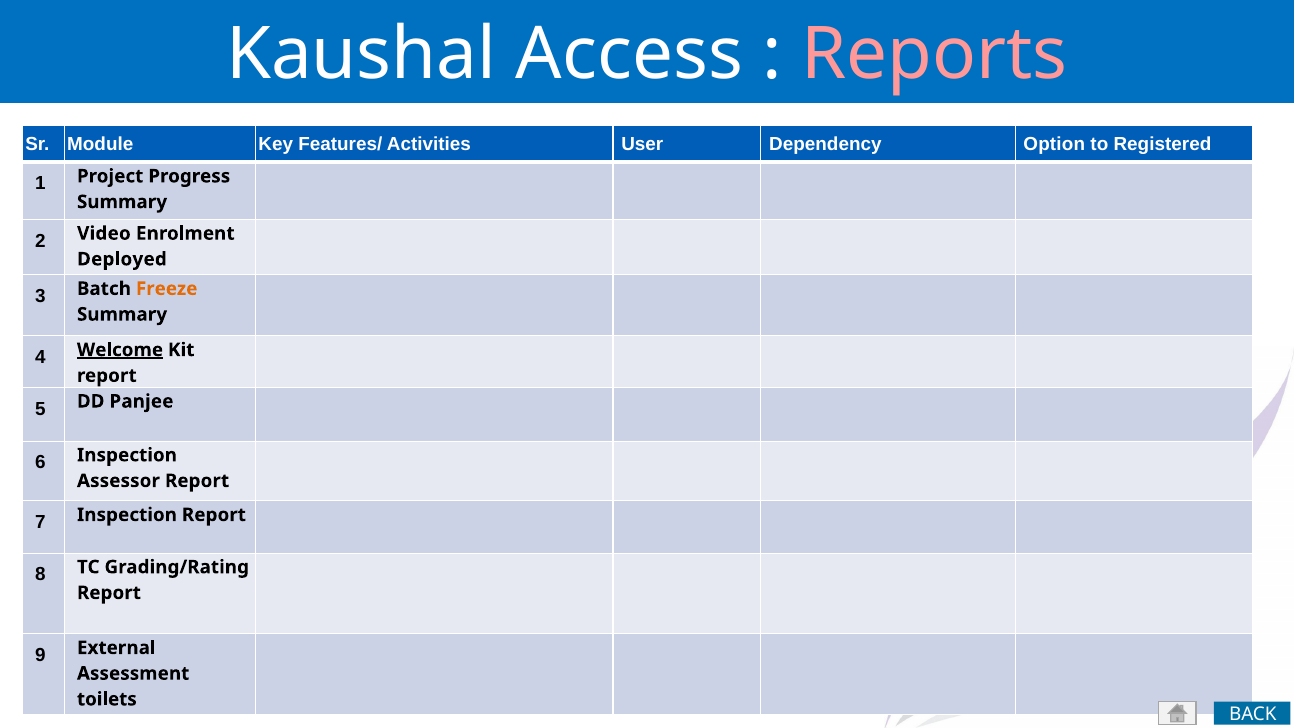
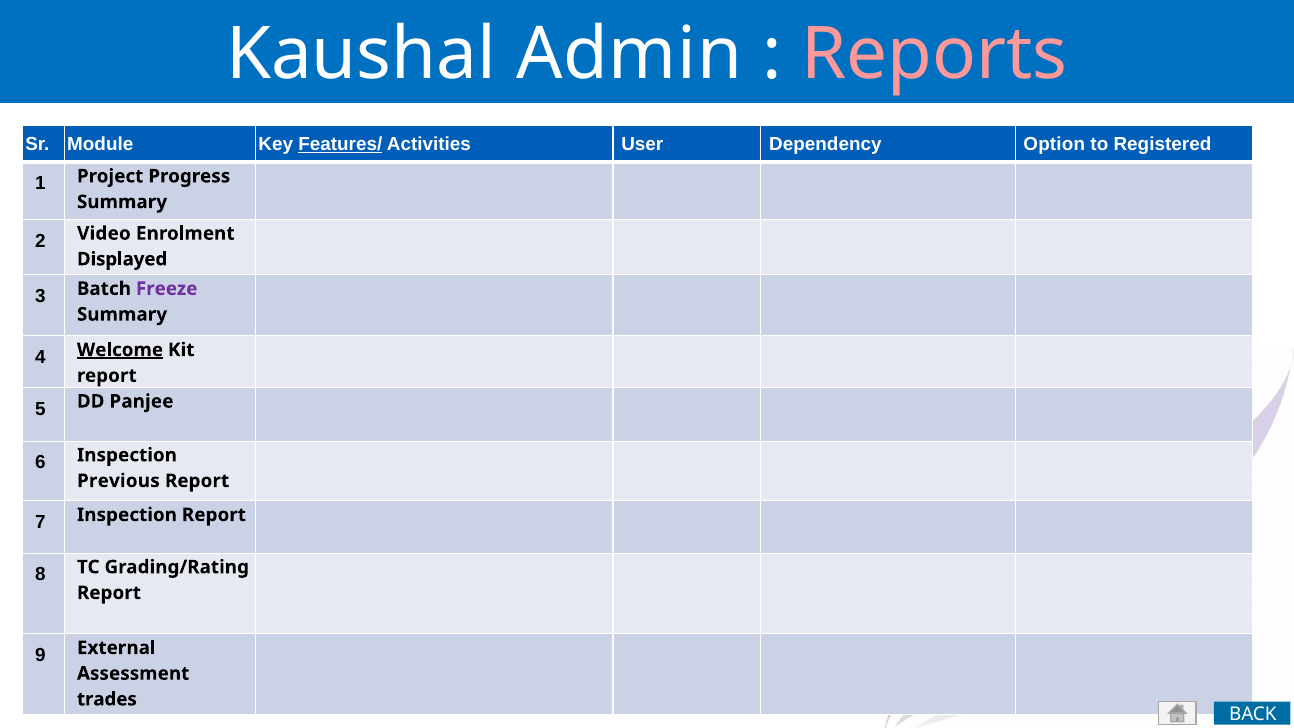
Access: Access -> Admin (629, 55)
Features/ underline: none -> present (340, 144)
Deployed: Deployed -> Displayed (122, 259)
Freeze colour: orange -> purple (167, 289)
Assessor: Assessor -> Previous (118, 481)
toilets: toilets -> trades (107, 699)
